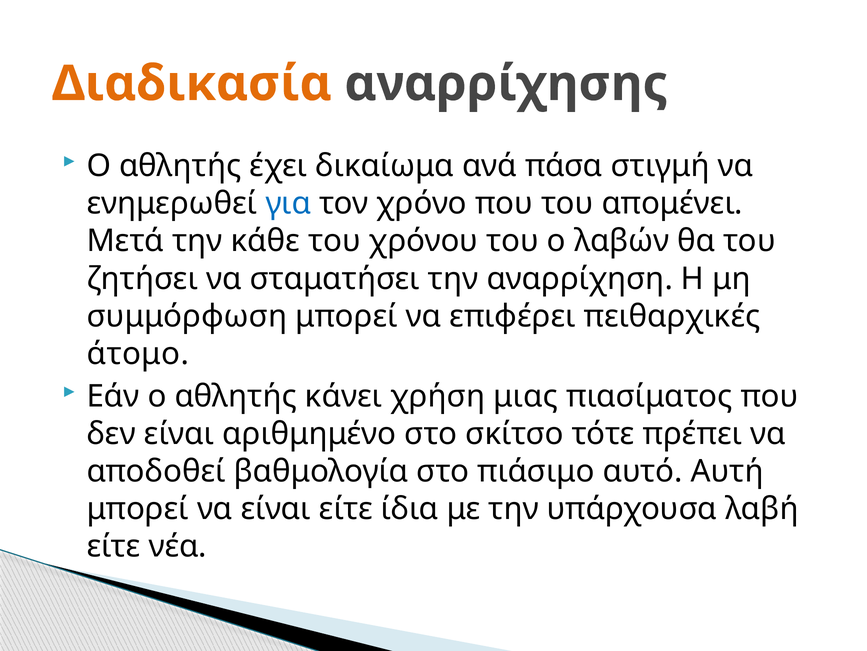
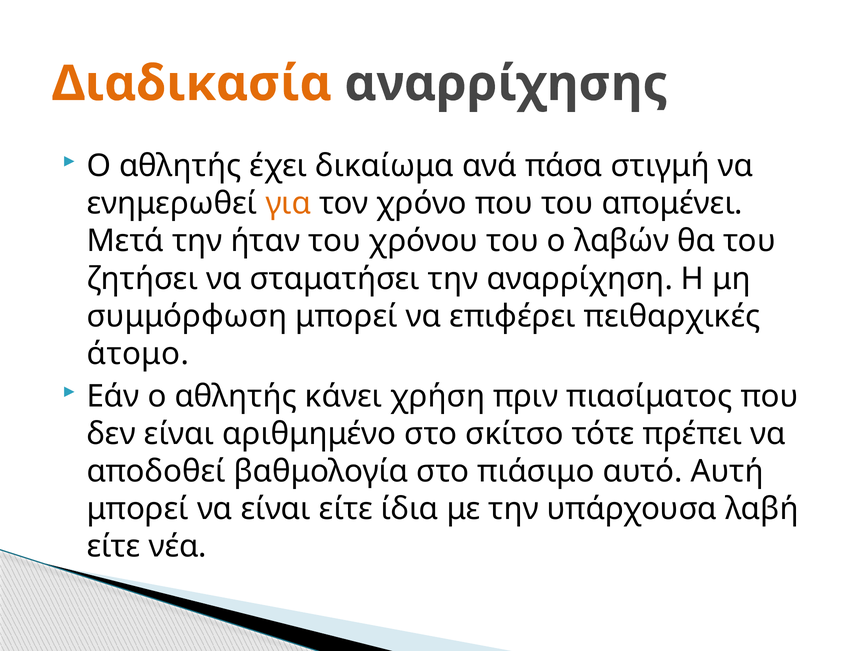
για colour: blue -> orange (288, 203)
κάθε: κάθε -> ήταν (265, 241)
μιας: μιας -> πριν (526, 396)
